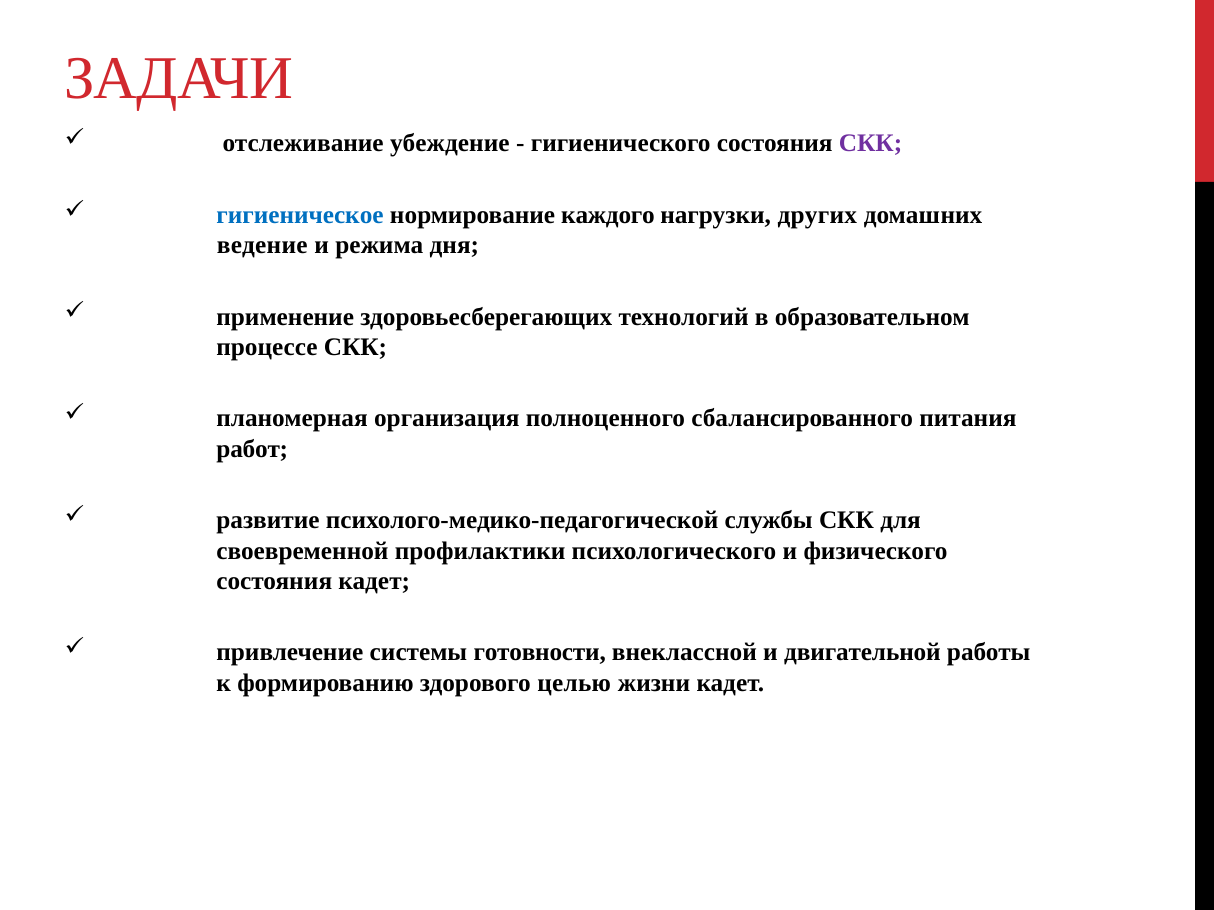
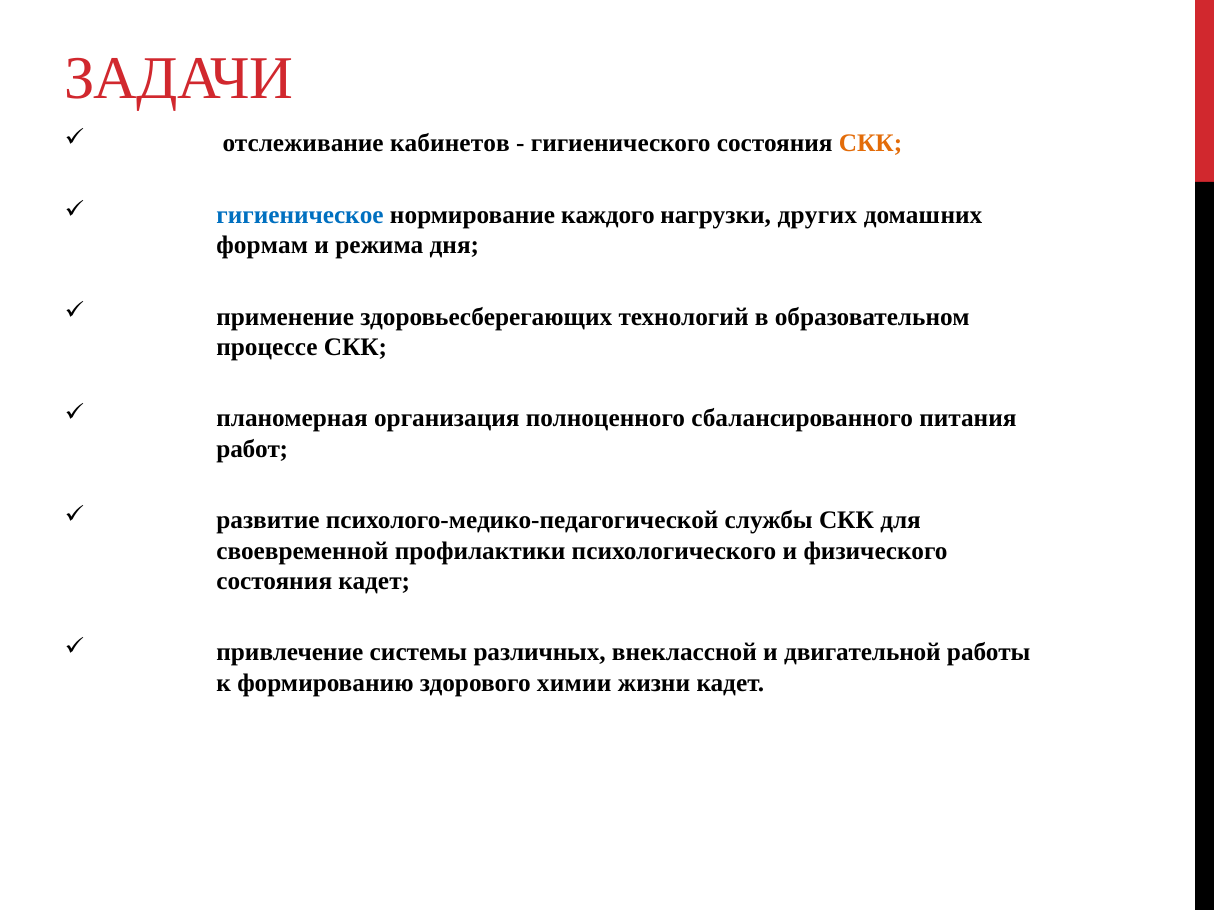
убеждение: убеждение -> кабинетов (450, 144)
СКК colour: purple -> orange (871, 144)
ведение: ведение -> формам (262, 245)
готовности: готовности -> различных (540, 653)
целью: целью -> химии (574, 683)
